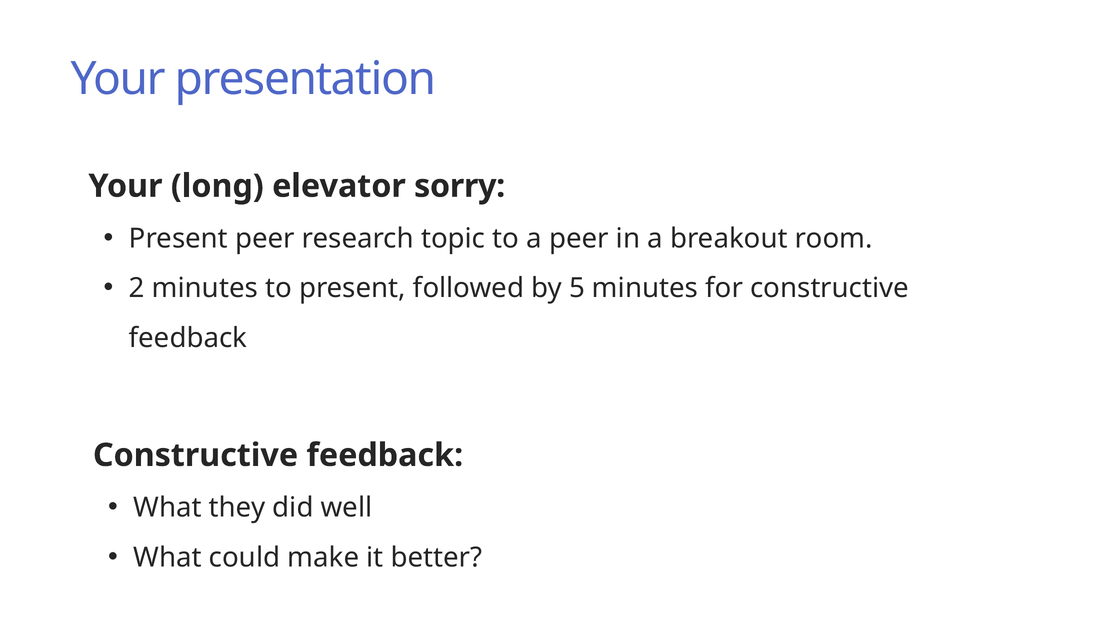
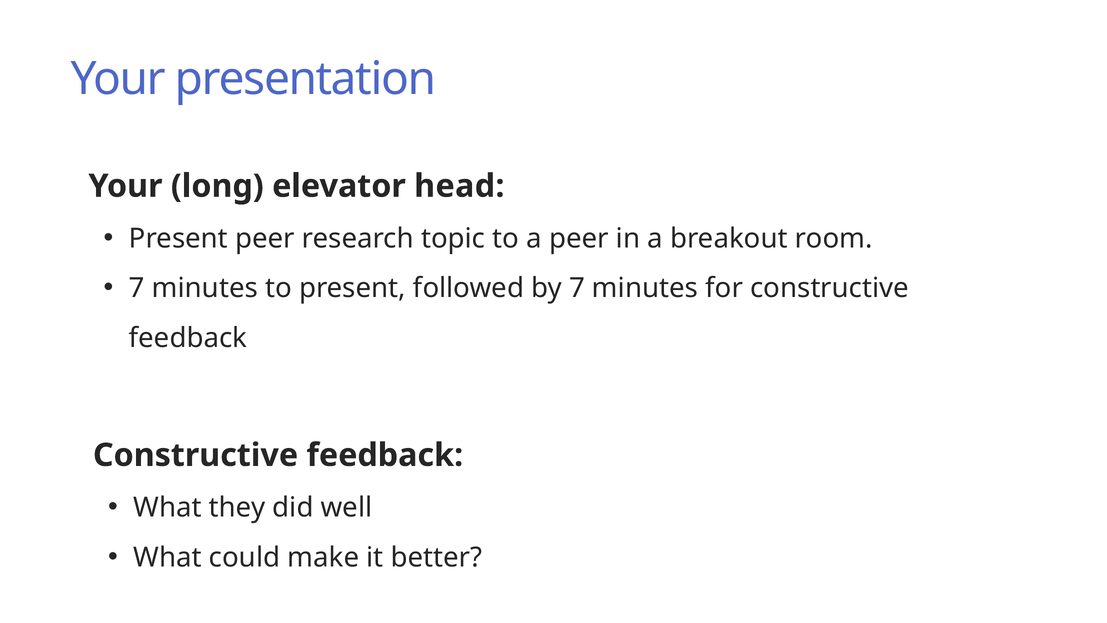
sorry: sorry -> head (459, 186)
2: 2 -> 7 (137, 288)
by 5: 5 -> 7 (577, 288)
